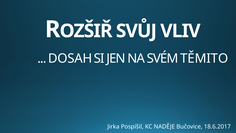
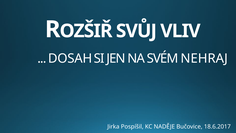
TĚMITO: TĚMITO -> NEHRAJ (204, 58)
